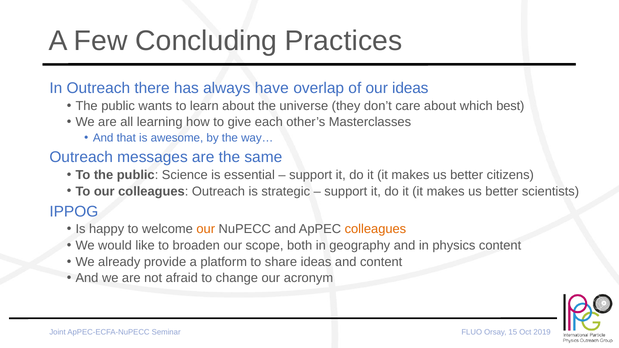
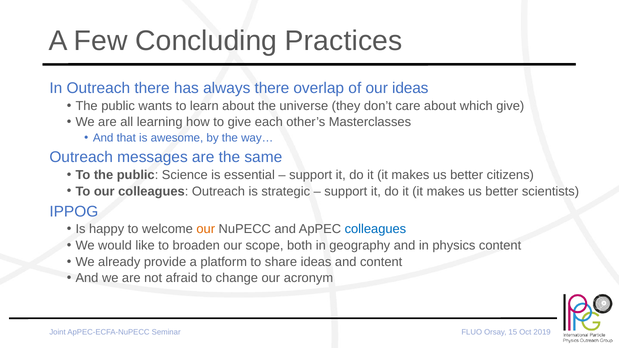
always have: have -> there (272, 88)
which best: best -> give (510, 106)
colleagues colour: orange -> blue (375, 229)
